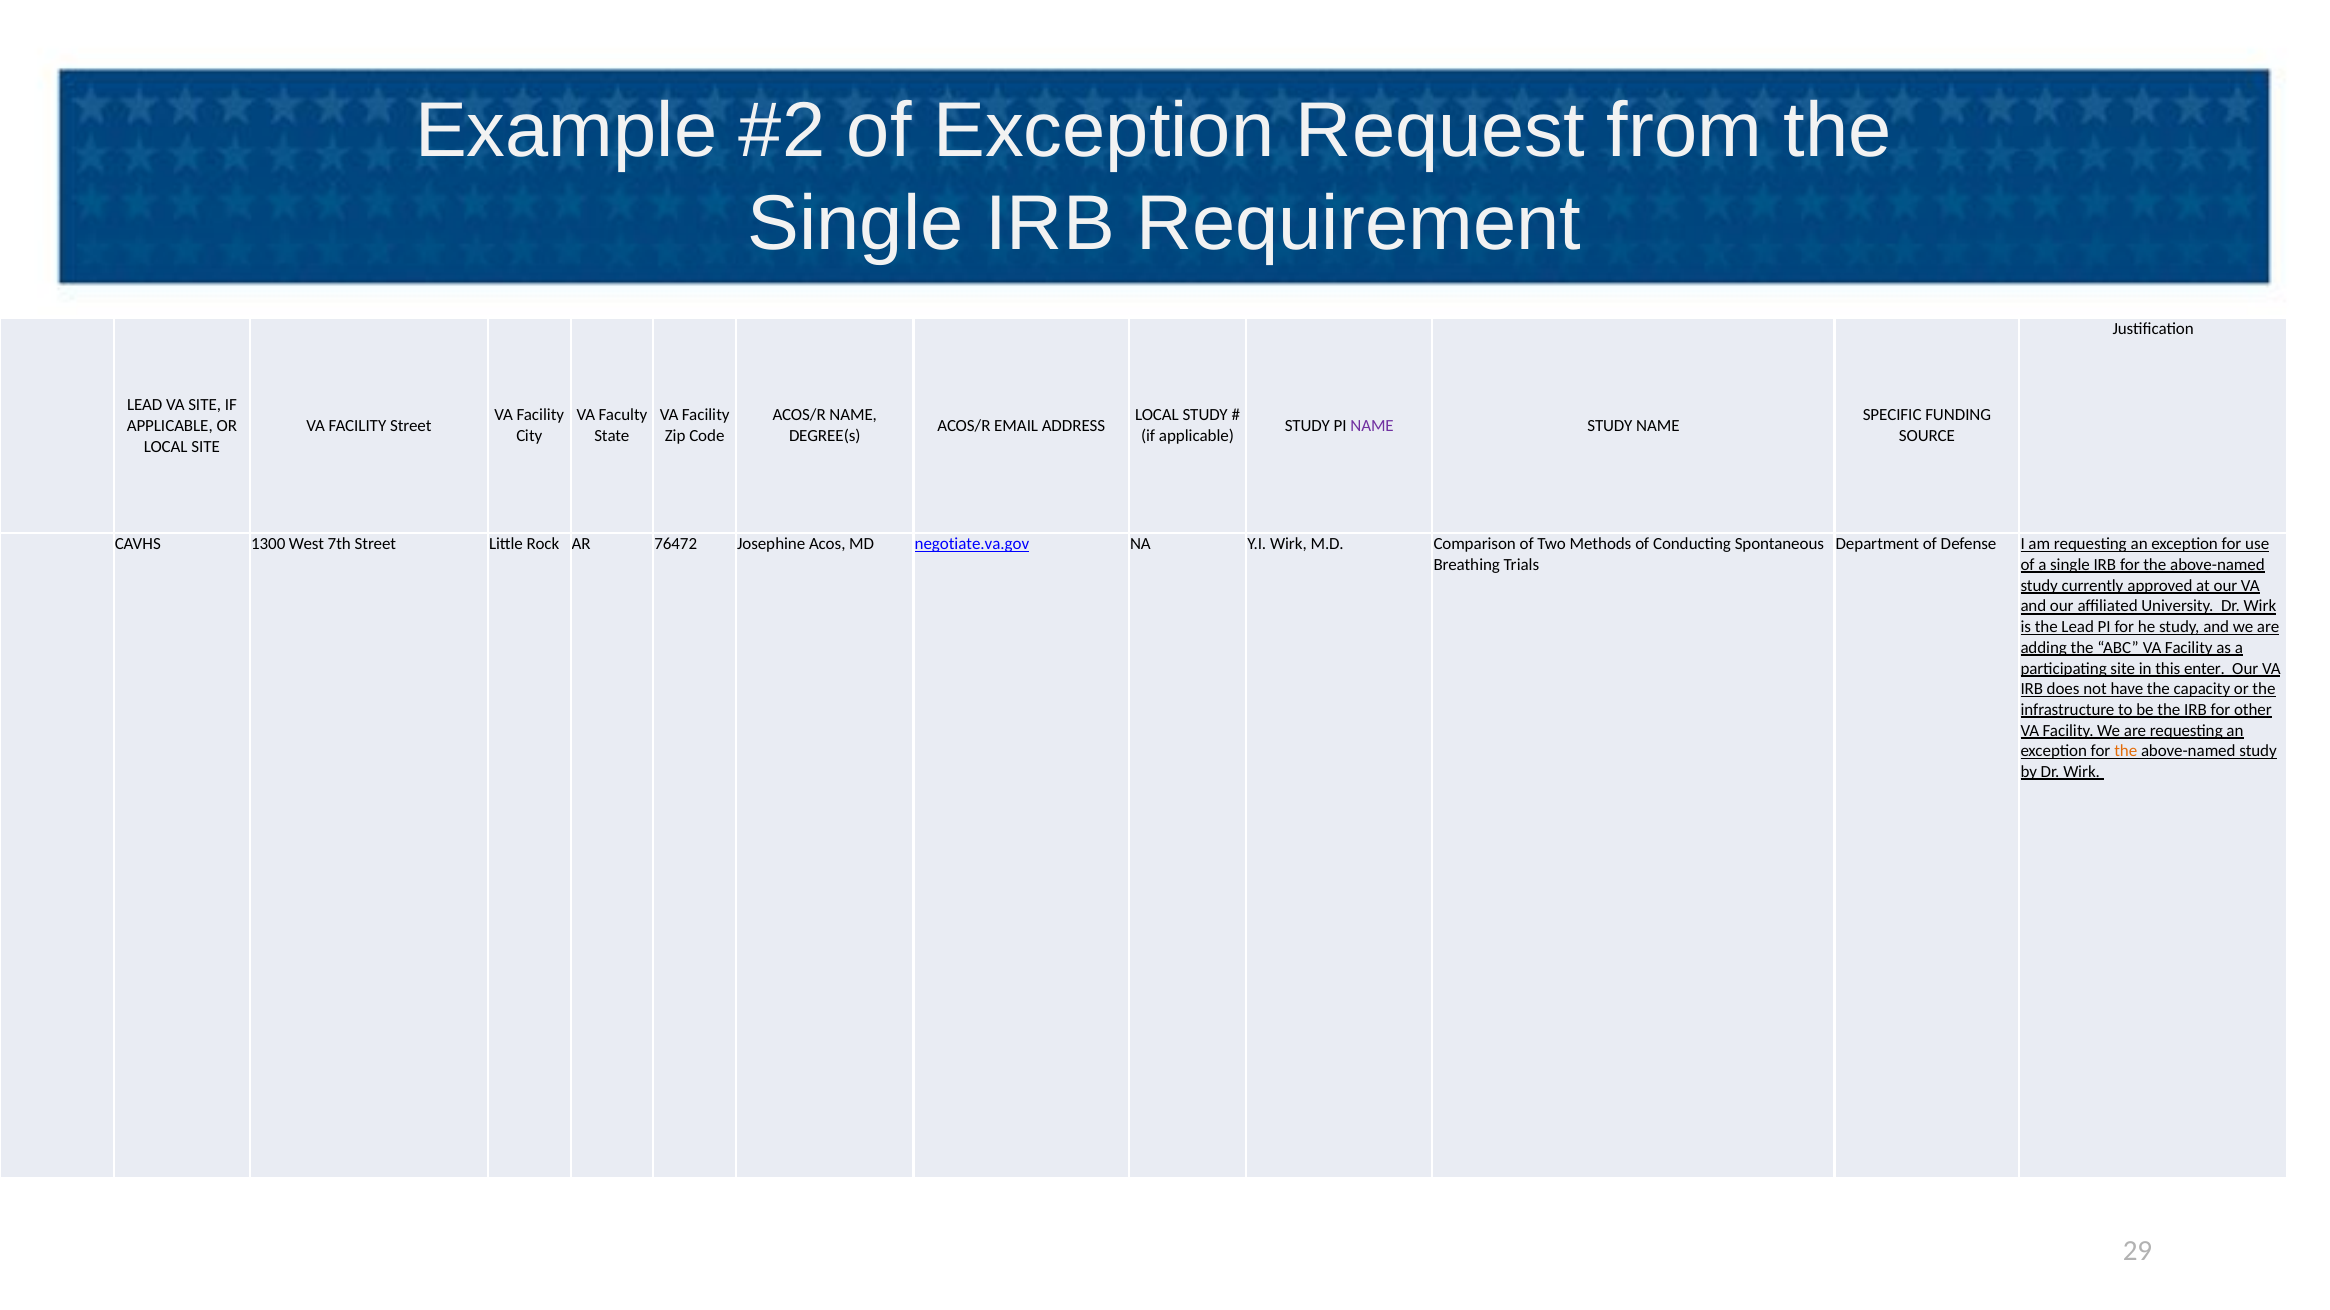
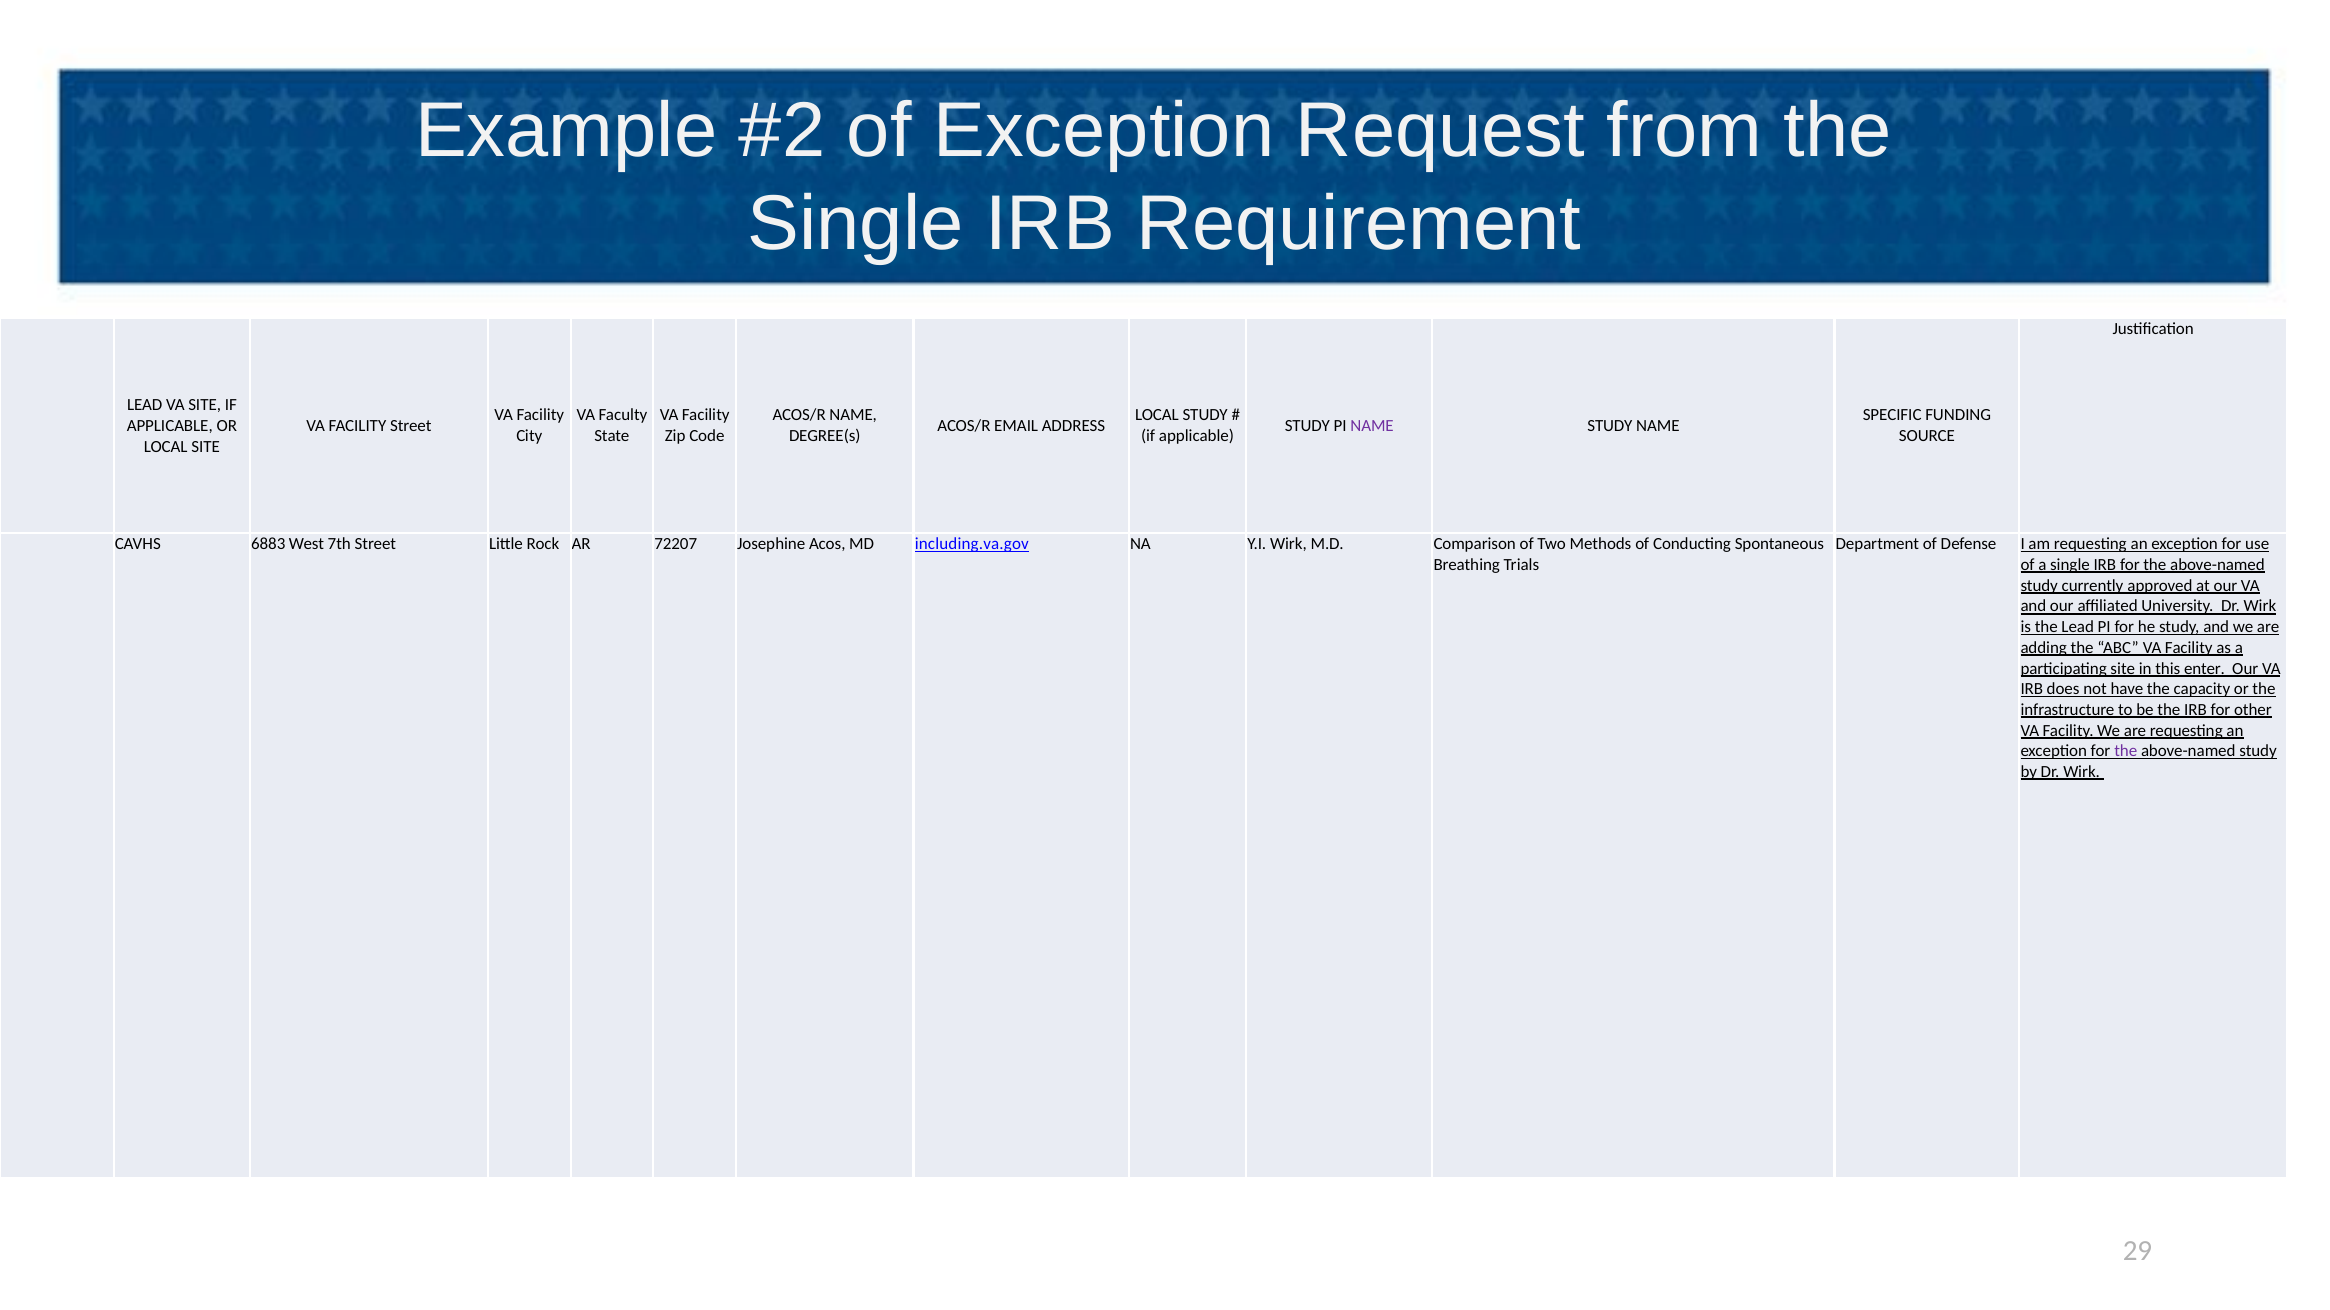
1300: 1300 -> 6883 (268, 545)
76472: 76472 -> 72207 (676, 545)
negotiate.va.gov: negotiate.va.gov -> including.va.gov (972, 545)
the colour: orange -> purple (2126, 752)
